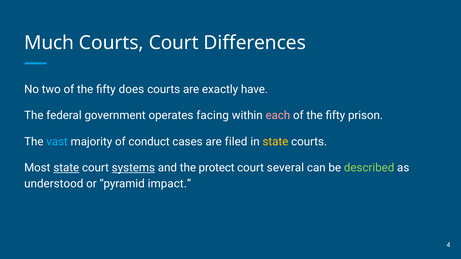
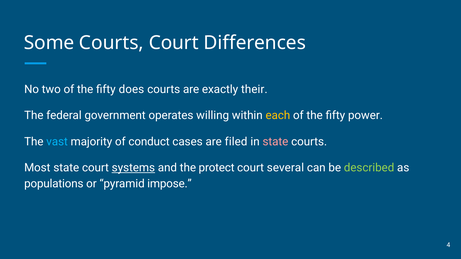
Much: Much -> Some (49, 43)
have: have -> their (254, 90)
facing: facing -> willing (213, 116)
each colour: pink -> yellow (278, 116)
prison: prison -> power (365, 116)
state colour: yellow -> pink (275, 142)
state underline: present -> none (66, 168)
understood: understood -> populations (54, 184)
impact: impact -> impose (169, 184)
